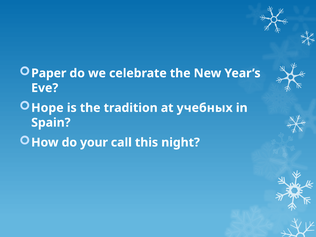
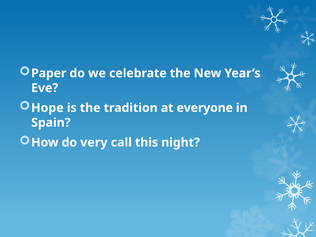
учебных: учебных -> everyone (205, 108)
your: your -> very (94, 142)
